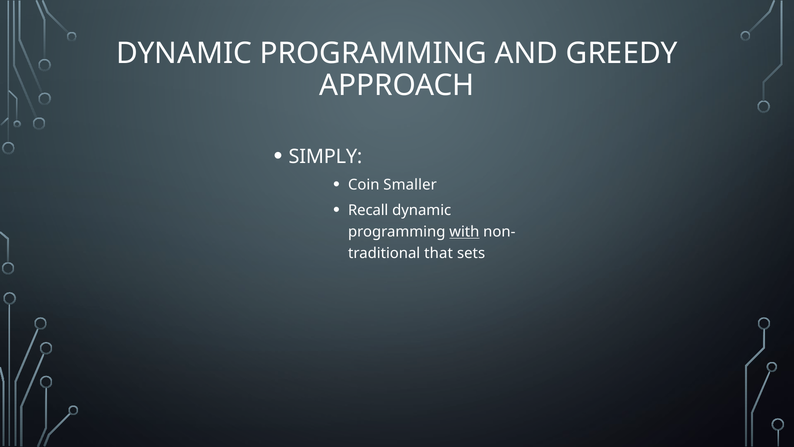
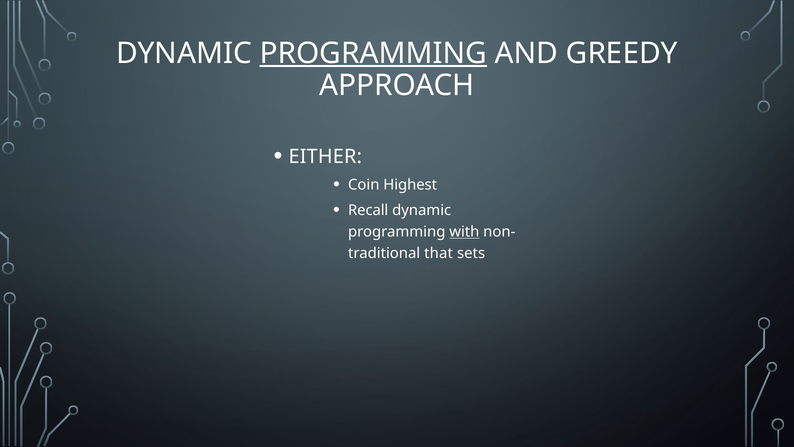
PROGRAMMING underline: none -> present (373, 53)
SIMPLY: SIMPLY -> EITHER (325, 156)
Smaller: Smaller -> Highest (410, 185)
